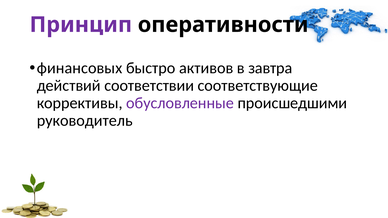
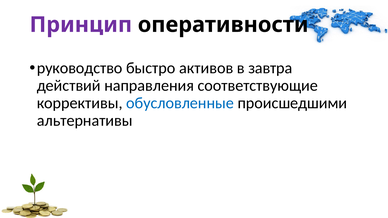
финансовых: финансовых -> руководство (80, 68)
соответствии: соответствии -> направления (149, 86)
обусловленные colour: purple -> blue (180, 103)
руководитель: руководитель -> альтернативы (85, 121)
